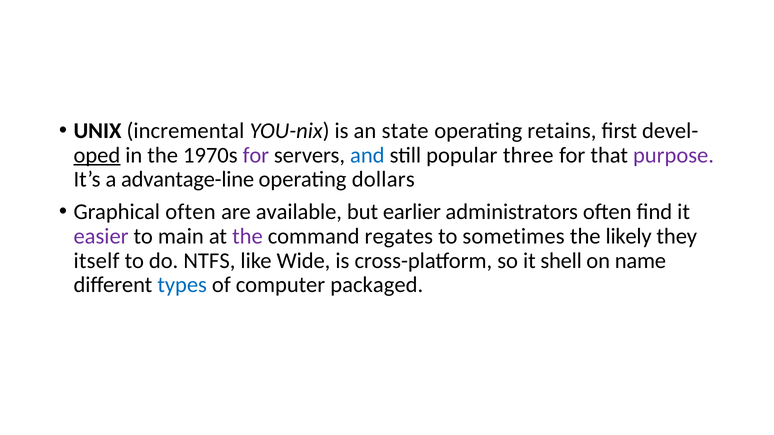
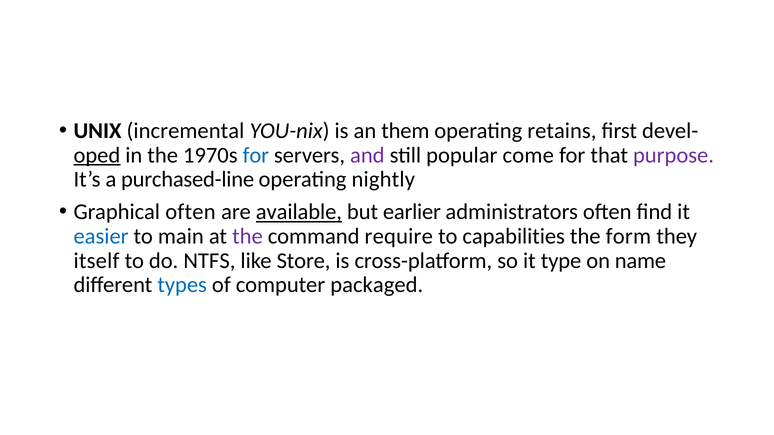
state: state -> them (405, 131)
for colour: purple -> blue (256, 155)
and colour: blue -> purple (367, 155)
three: three -> come (528, 155)
advantage-line: advantage-line -> purchased-line (188, 180)
dollars: dollars -> nightly (383, 180)
available underline: none -> present (299, 212)
easier colour: purple -> blue (101, 236)
regates: regates -> require (399, 236)
sometimes: sometimes -> capabilities (514, 236)
likely: likely -> form (628, 236)
Wide: Wide -> Store (304, 261)
shell: shell -> type (561, 261)
